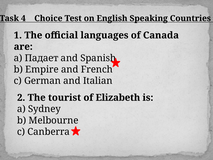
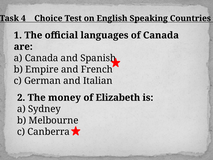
a Падает: Падает -> Canada (42, 58)
tourist: tourist -> money (65, 97)
